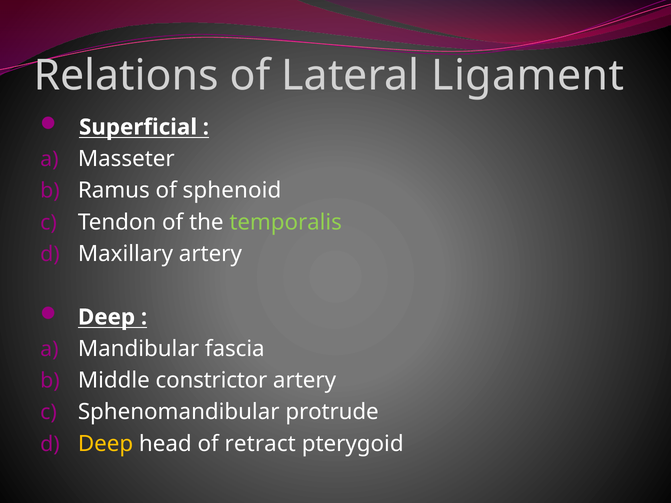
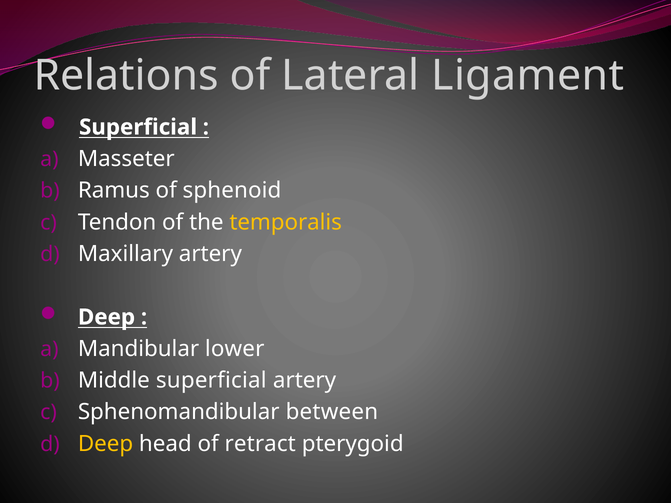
temporalis colour: light green -> yellow (286, 222)
fascia: fascia -> lower (235, 349)
Middle constrictor: constrictor -> superficial (211, 381)
protrude: protrude -> between (332, 412)
